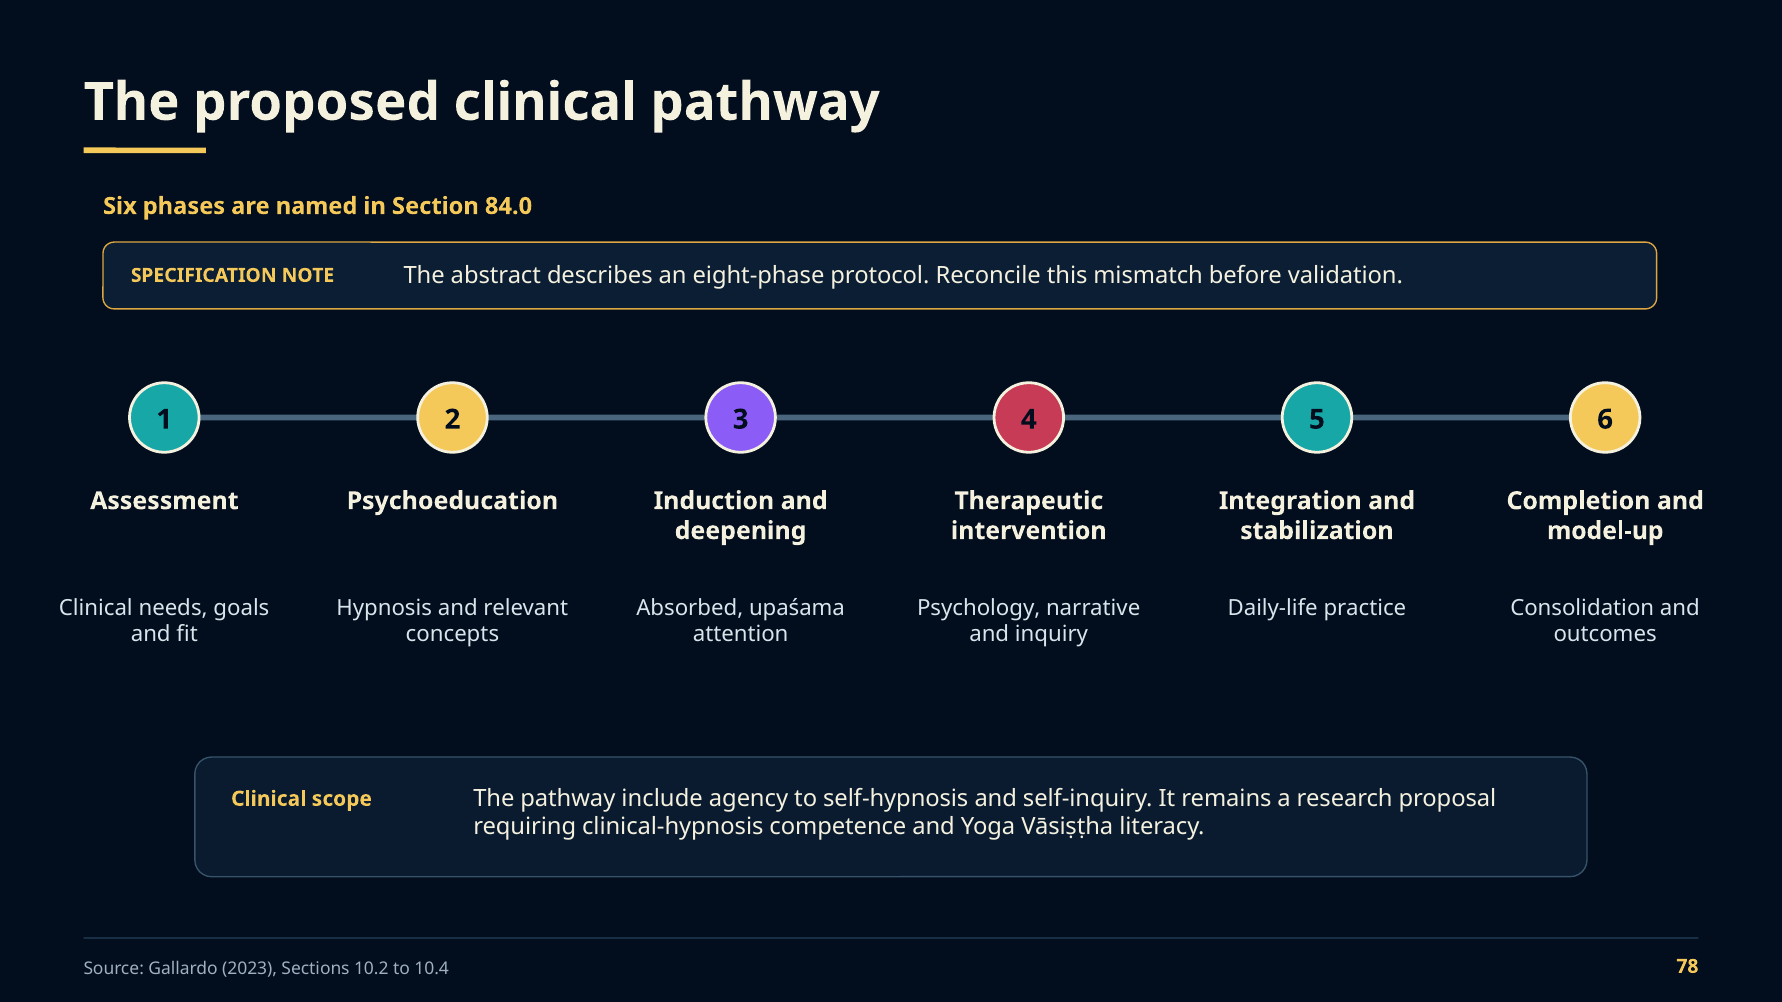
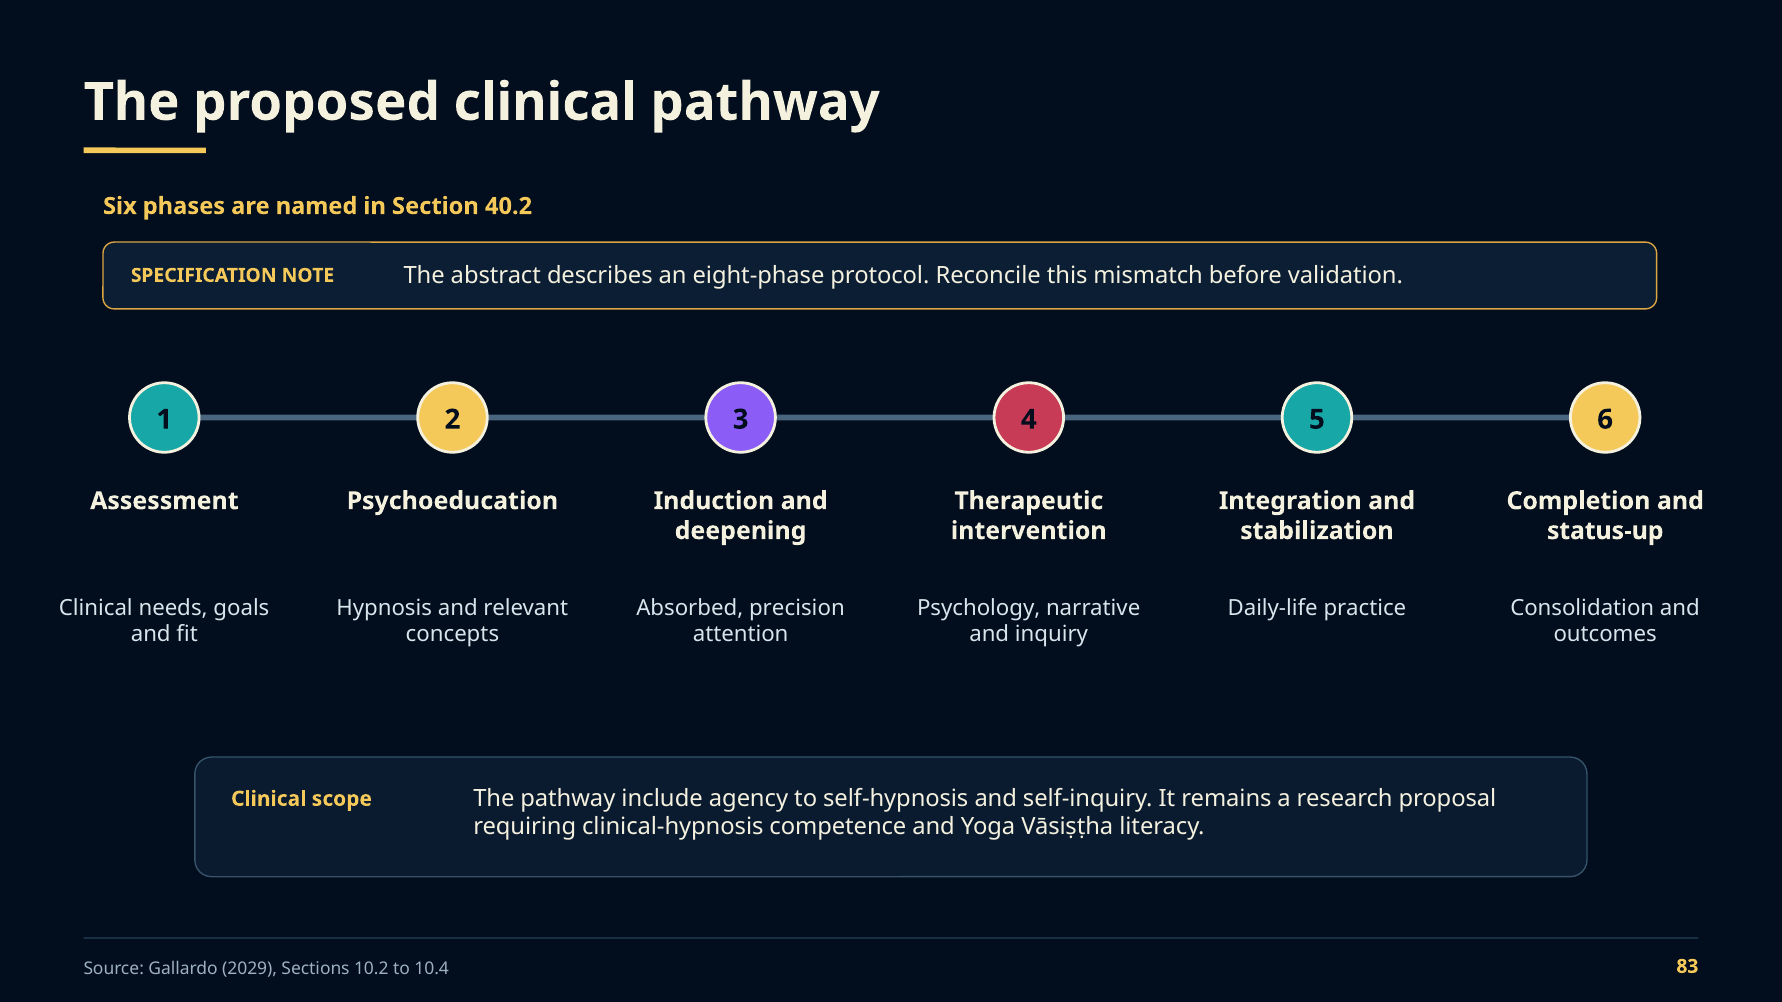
84.0: 84.0 -> 40.2 (509, 206)
model-up: model-up -> status-up (1605, 531)
upaśama: upaśama -> precision (797, 608)
2023: 2023 -> 2029 (250, 970)
78: 78 -> 83 (1687, 967)
